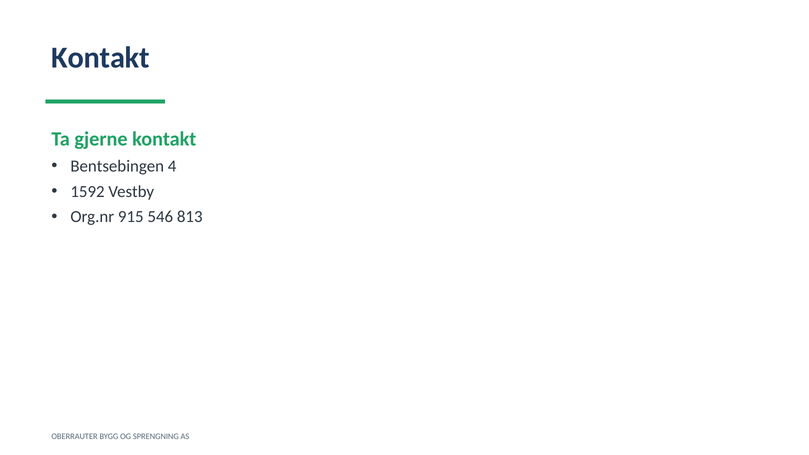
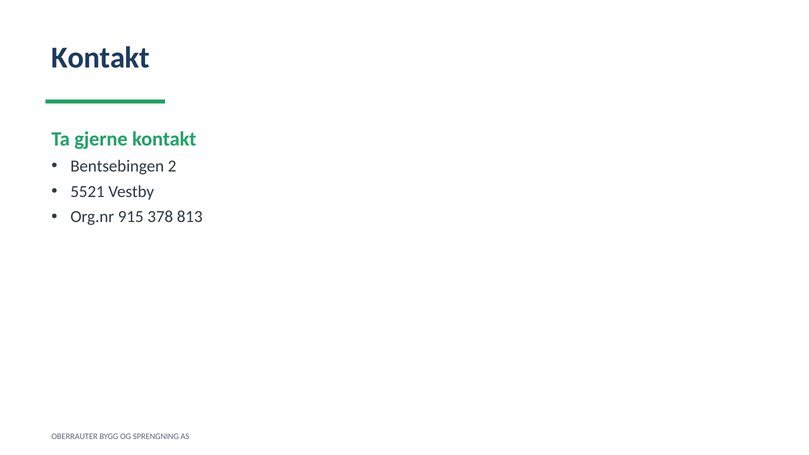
4: 4 -> 2 (172, 166)
1592: 1592 -> 5521 (88, 192)
546: 546 -> 378 (160, 217)
